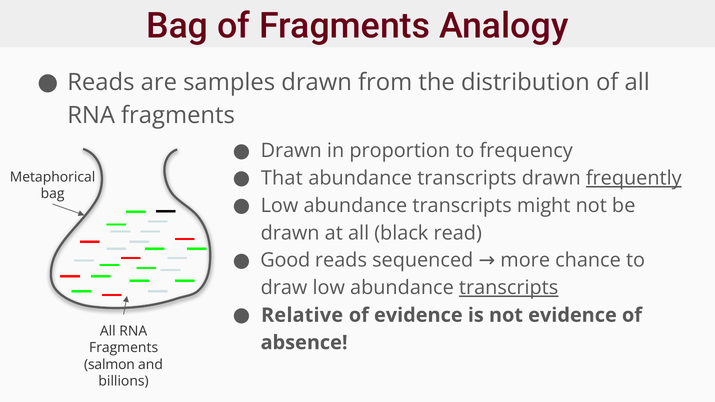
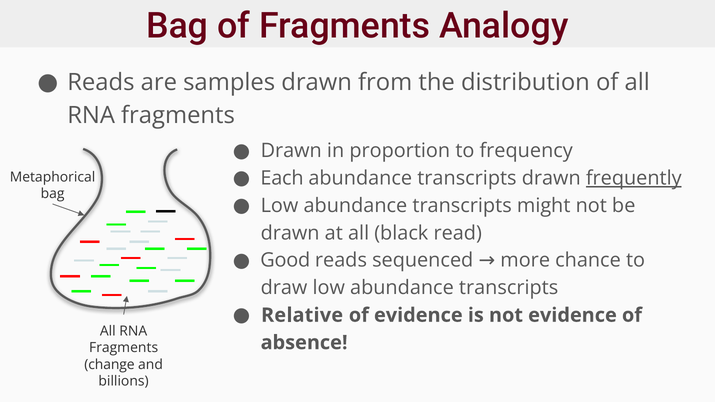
That: That -> Each (282, 178)
transcripts underline: present -> none (509, 288)
salmon: salmon -> change (109, 365)
